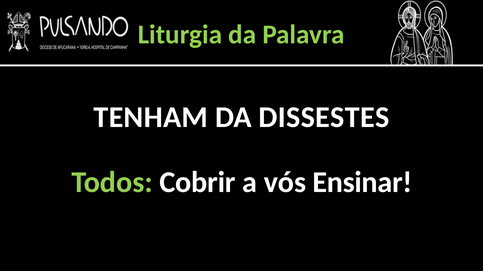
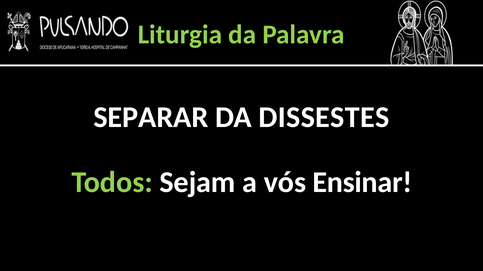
TENHAM: TENHAM -> SEPARAR (151, 117)
Cobrir: Cobrir -> Sejam (198, 183)
